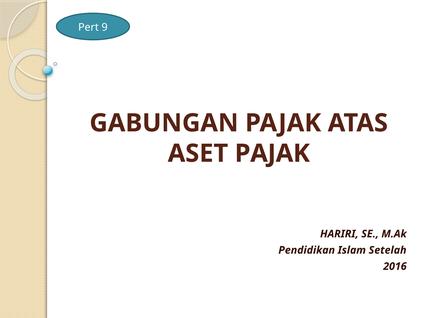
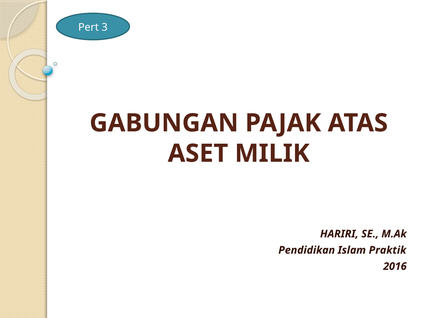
9: 9 -> 3 (105, 27)
ASET PAJAK: PAJAK -> MILIK (272, 154)
Setelah: Setelah -> Praktik (388, 251)
